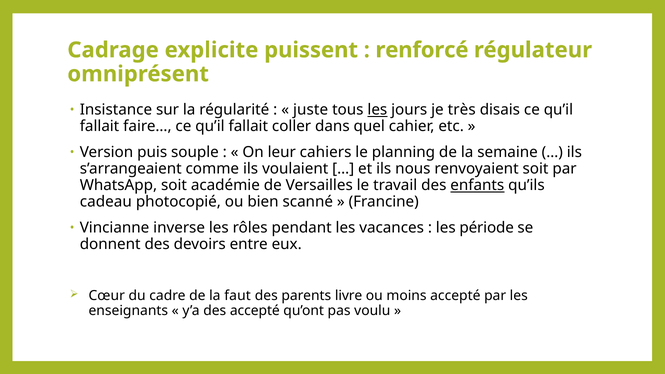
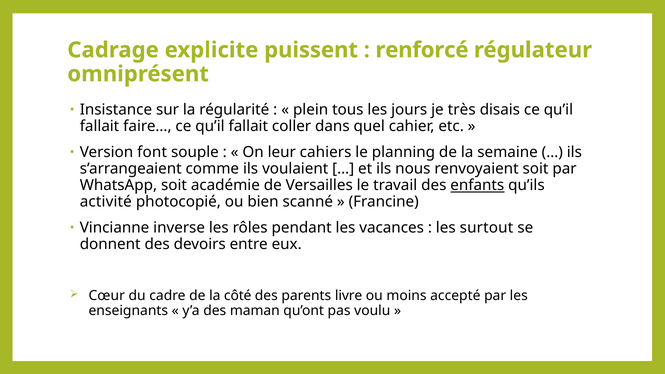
juste: juste -> plein (311, 110)
les underline: present -> none (377, 110)
puis: puis -> font (152, 152)
cadeau: cadeau -> activité (106, 202)
période: période -> surtout (486, 228)
faut: faut -> côté (238, 296)
des accepté: accepté -> maman (255, 311)
